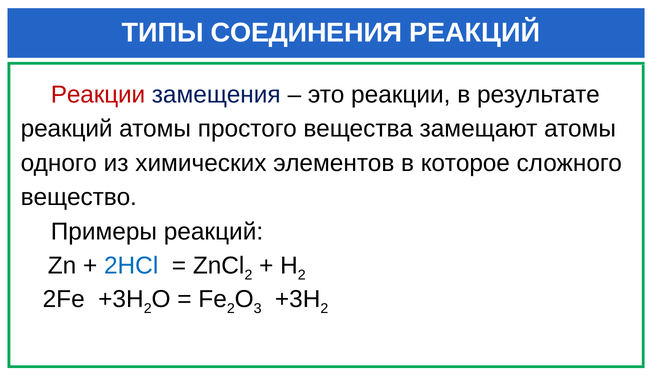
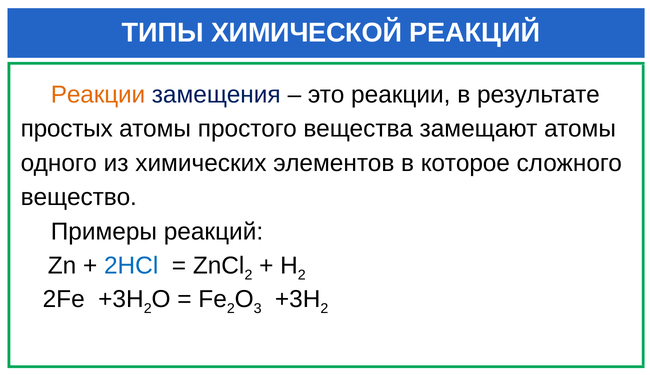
СОЕДИНЕНИЯ: СОЕДИНЕНИЯ -> ХИМИЧЕСКОЙ (307, 33)
Реакции colour: red -> orange (98, 95)
реакций: реакций -> простых (67, 129)
